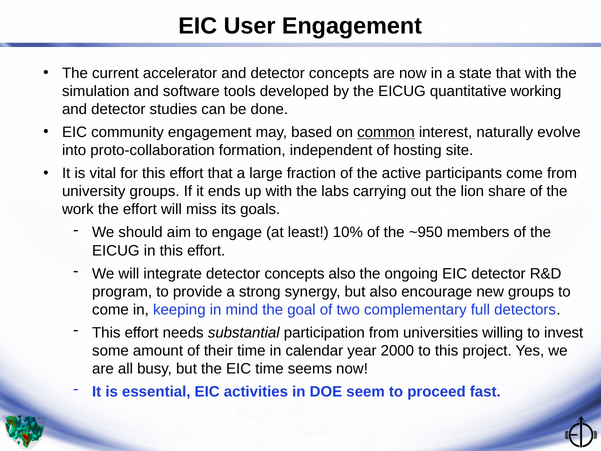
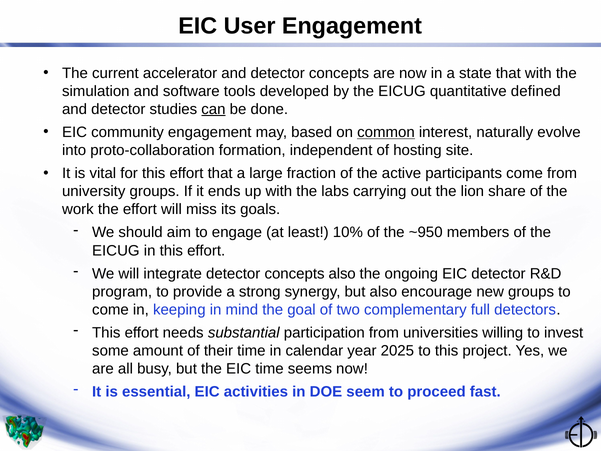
working: working -> defined (536, 91)
can underline: none -> present (213, 109)
2000: 2000 -> 2025 (397, 351)
